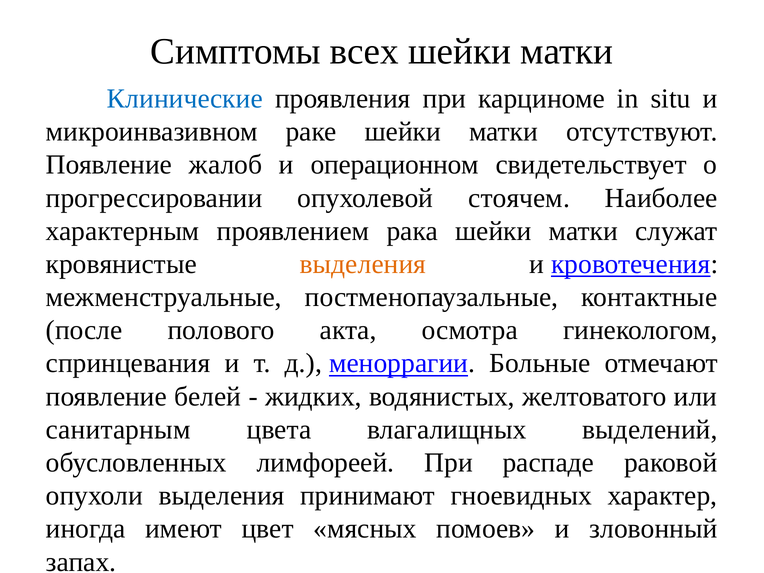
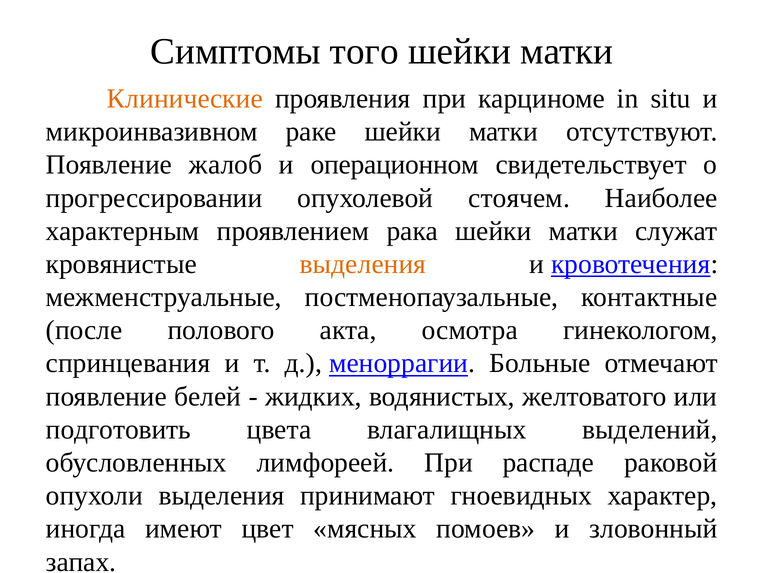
всех: всех -> того (364, 52)
Клинические colour: blue -> orange (185, 99)
санитарным: санитарным -> подготовить (118, 430)
